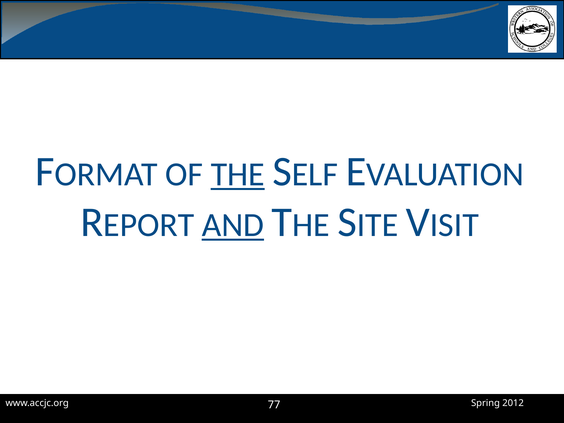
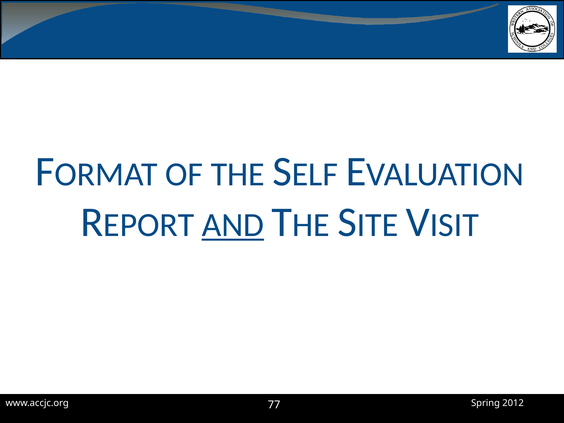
THE underline: present -> none (238, 174)
